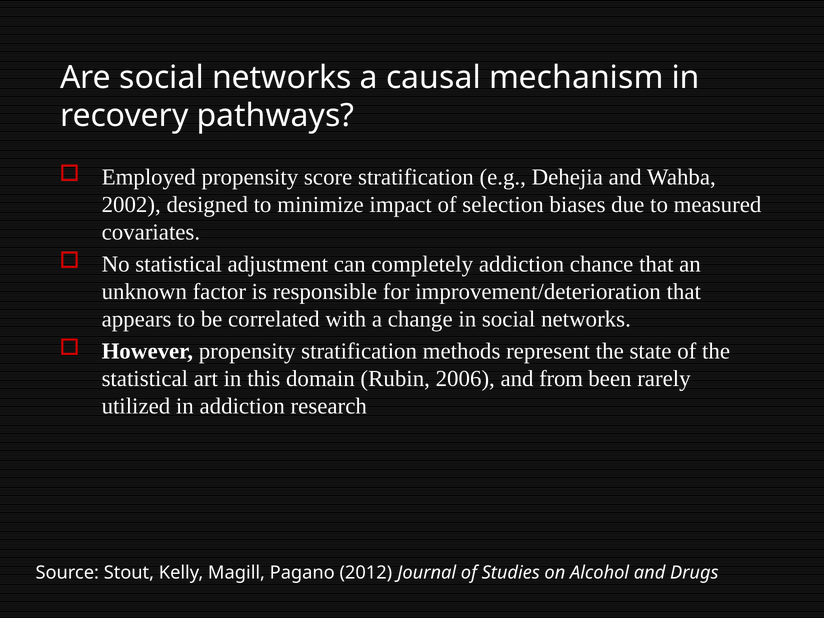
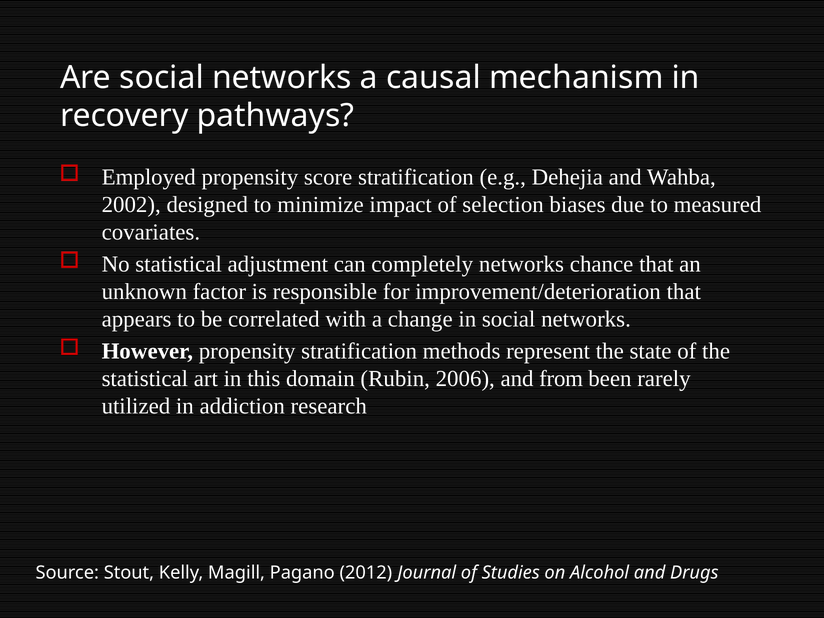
completely addiction: addiction -> networks (521, 264)
